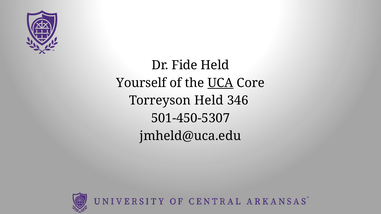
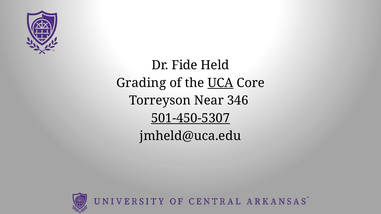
Yourself: Yourself -> Grading (141, 83)
Torreyson Held: Held -> Near (209, 101)
501-450-5307 underline: none -> present (190, 118)
